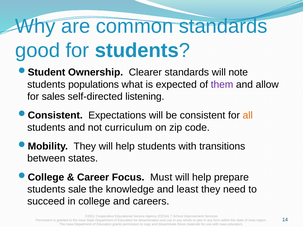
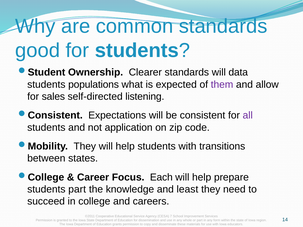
note: note -> data (238, 72)
all colour: orange -> purple (248, 115)
curriculum: curriculum -> application (129, 128)
Must: Must -> Each (161, 177)
students sale: sale -> part (77, 190)
